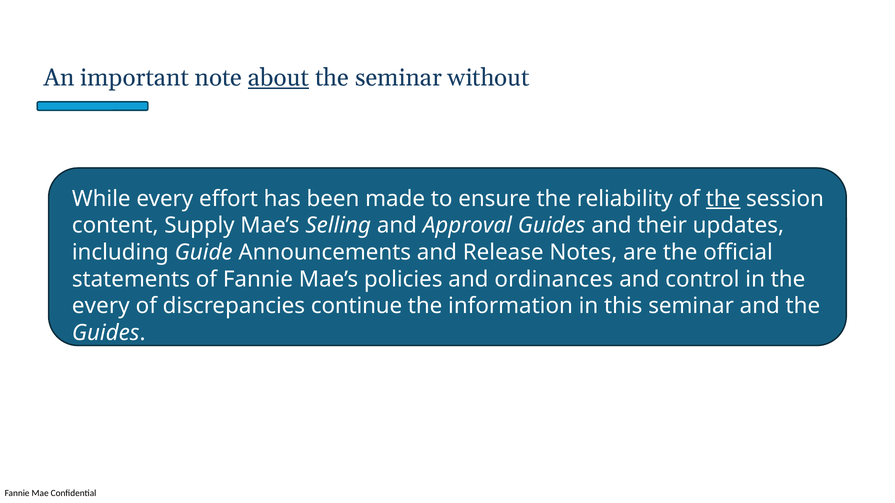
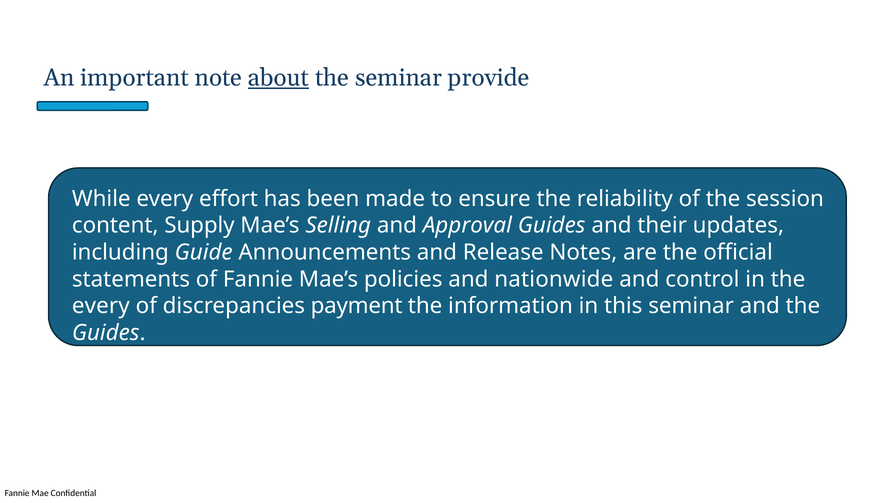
without: without -> provide (489, 78)
the underline: present -> none (723, 199)
ordinances: ordinances -> nationwide (554, 279)
continue: continue -> payment (357, 306)
